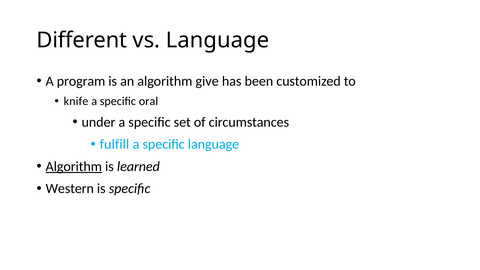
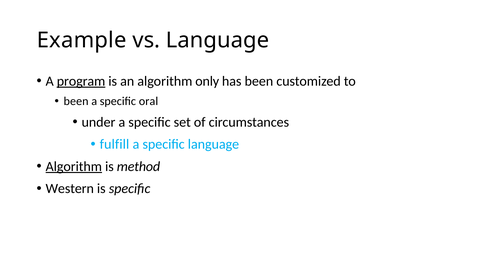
Different: Different -> Example (82, 40)
program underline: none -> present (81, 81)
give: give -> only (207, 81)
knife: knife -> been (76, 101)
learned: learned -> method (138, 166)
